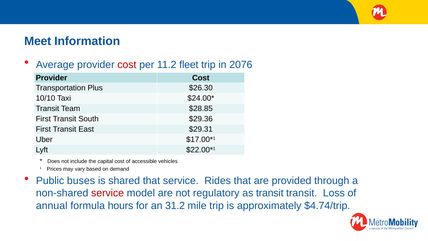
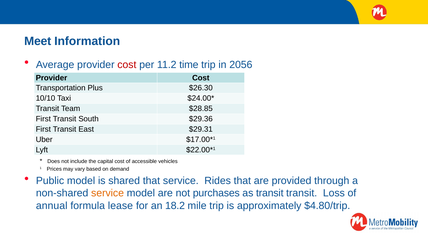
fleet: fleet -> time (189, 65)
2076: 2076 -> 2056 (241, 65)
Public buses: buses -> model (81, 181)
service colour: red -> orange (108, 193)
regulatory: regulatory -> purchases (216, 193)
hours: hours -> lease (120, 205)
31.2: 31.2 -> 18.2 (175, 205)
$4.74/trip: $4.74/trip -> $4.80/trip (327, 205)
